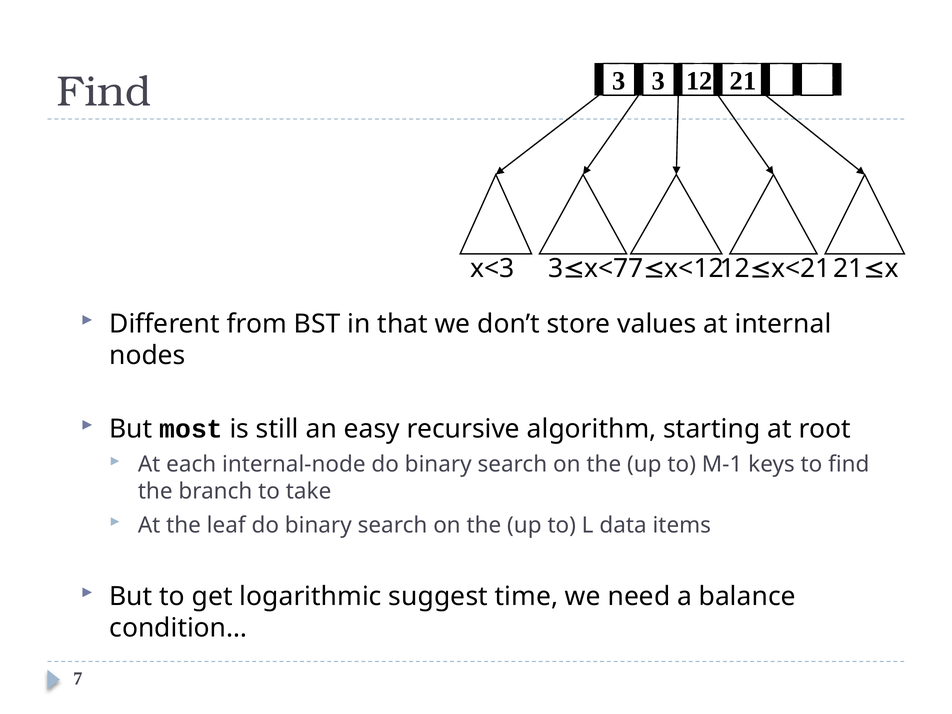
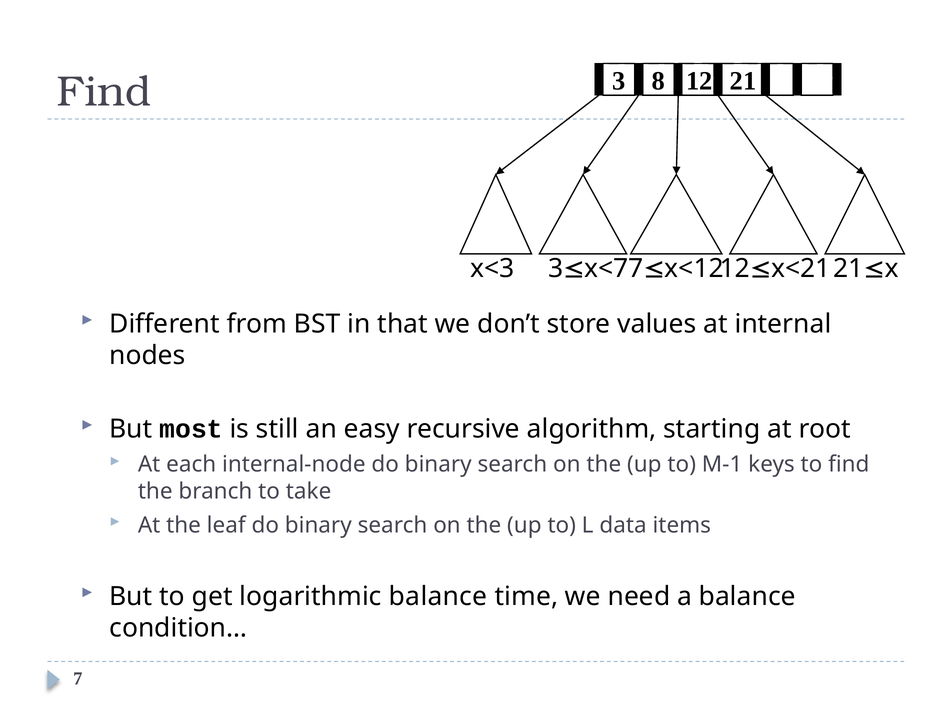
3 3: 3 -> 8 (659, 81)
logarithmic suggest: suggest -> balance (438, 596)
